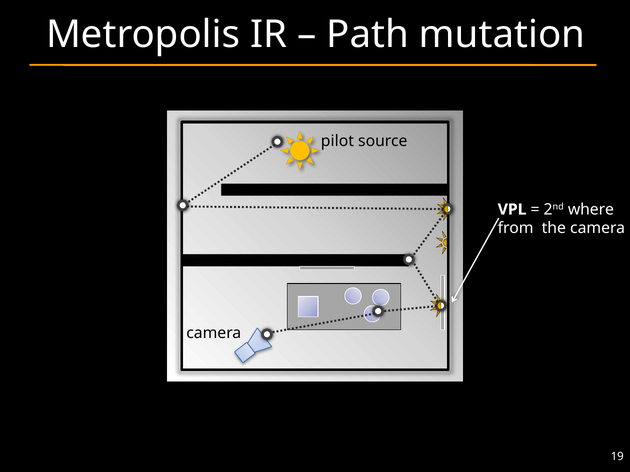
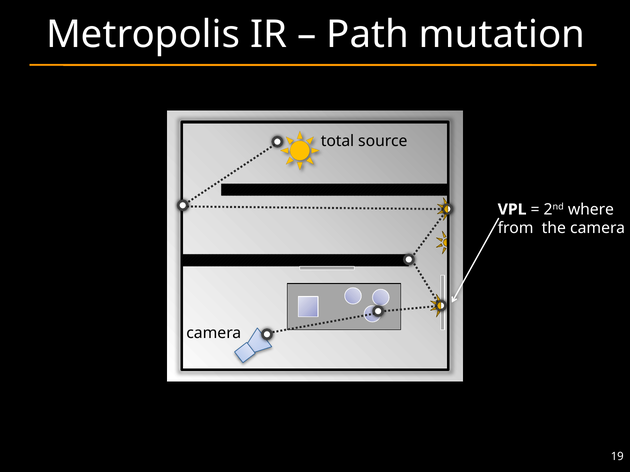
pilot: pilot -> total (338, 141)
